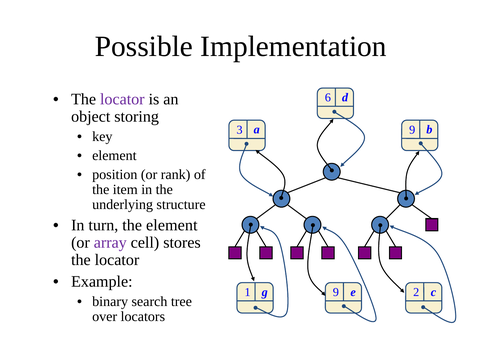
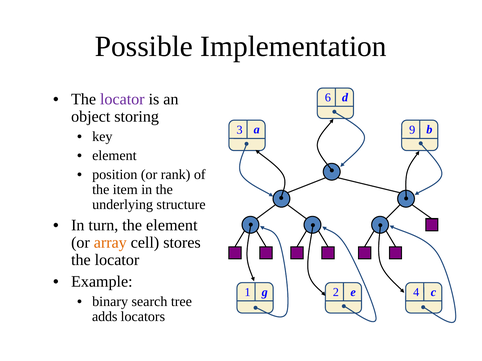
array colour: purple -> orange (110, 243)
g 9: 9 -> 2 (336, 293)
2: 2 -> 4 (416, 293)
over: over -> adds (105, 317)
